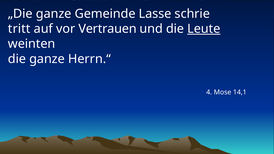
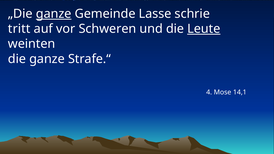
ganze underline: none -> present (54, 14)
Vertrauen: Vertrauen -> Schweren (107, 29)
Herrn.“: Herrn.“ -> Strafe.“ (89, 59)
